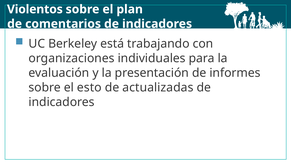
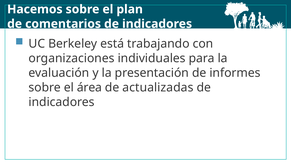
Violentos: Violentos -> Hacemos (35, 9)
esto: esto -> área (89, 87)
